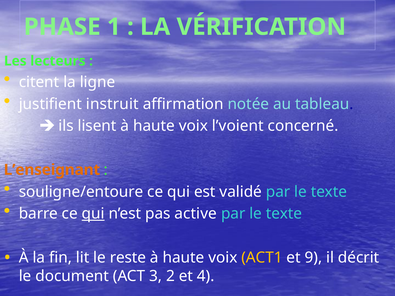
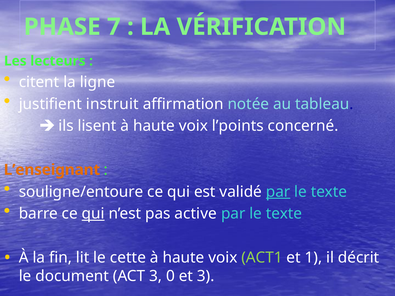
1: 1 -> 7 (114, 27)
l’voient: l’voient -> l’points (238, 126)
par underline: none -> present (278, 192)
reste: reste -> cette (128, 258)
ACT1 colour: yellow -> light green (262, 258)
9: 9 -> 1 (313, 258)
2: 2 -> 0 (170, 276)
et 4: 4 -> 3 (206, 276)
